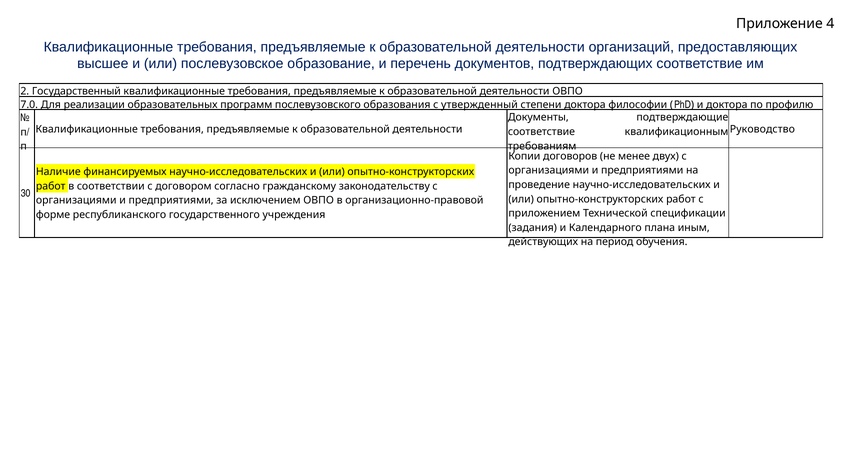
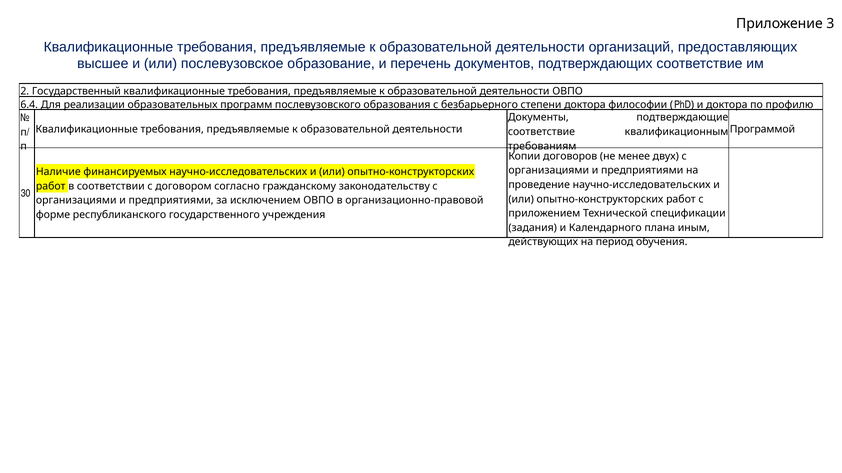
4: 4 -> 3 (830, 24)
7.0: 7.0 -> 6.4 (29, 105)
утвержденный: утвержденный -> безбарьерного (480, 105)
Руководство: Руководство -> Программой (763, 130)
